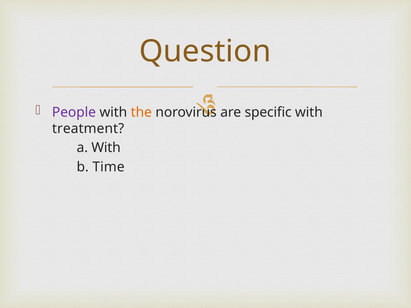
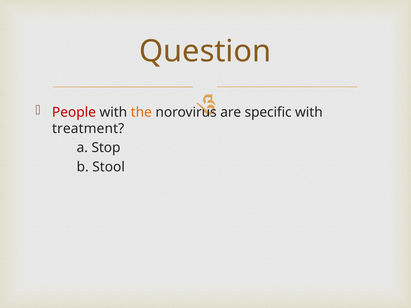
People colour: purple -> red (74, 112)
a With: With -> Stop (106, 148)
Time: Time -> Stool (109, 167)
